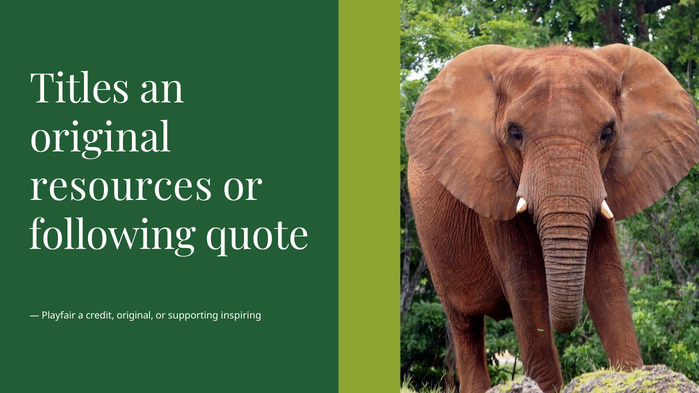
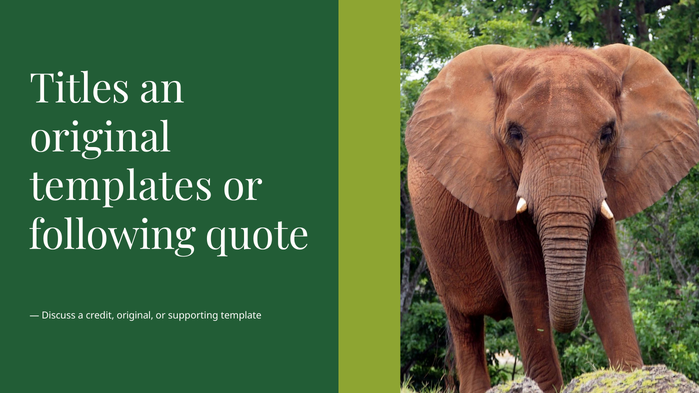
resources: resources -> templates (121, 187)
Playfair: Playfair -> Discuss (59, 316)
inspiring: inspiring -> template (241, 316)
